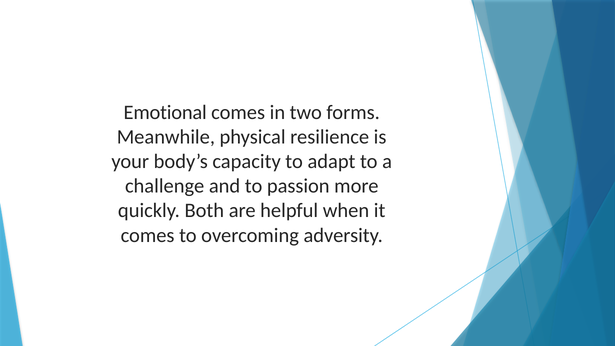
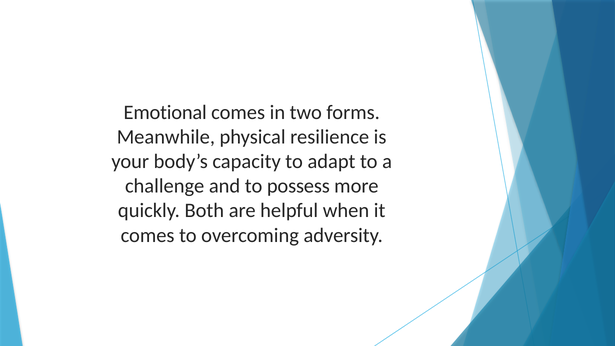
passion: passion -> possess (298, 186)
